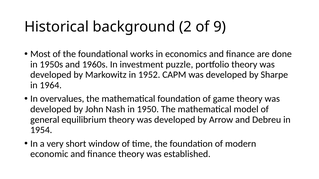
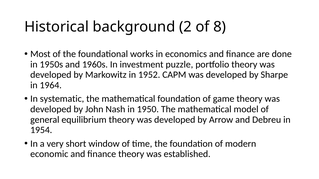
9: 9 -> 8 (220, 27)
overvalues: overvalues -> systematic (62, 99)
